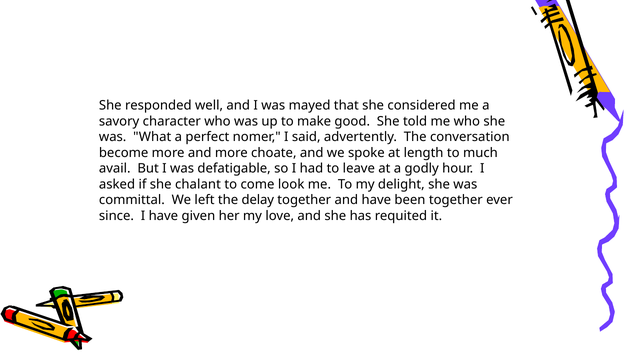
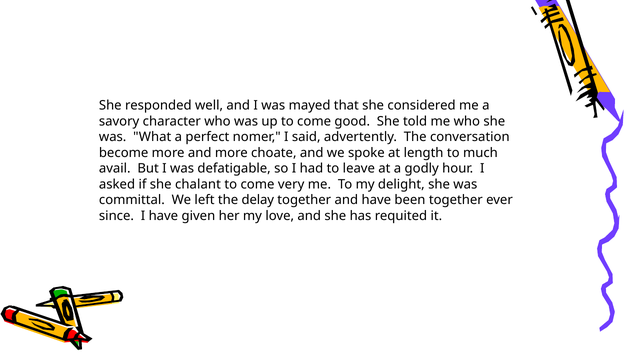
up to make: make -> come (314, 121)
look: look -> very (291, 184)
